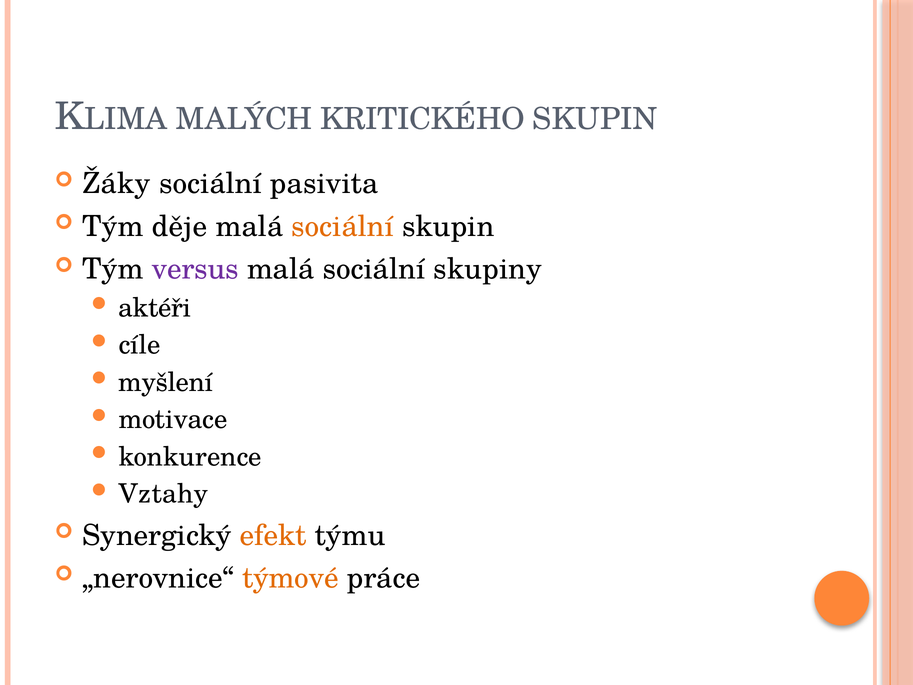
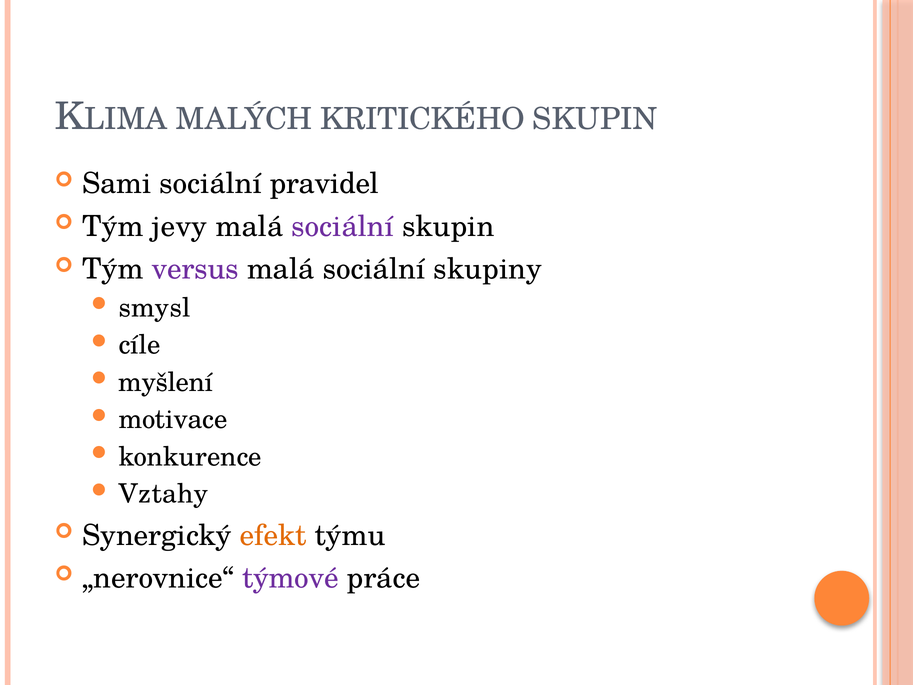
Žáky: Žáky -> Sami (117, 184)
pasivita: pasivita -> pravidel (324, 184)
děje: děje -> jevy (179, 226)
sociální colour: orange -> purple (343, 226)
aktéři: aktéři -> smysl (155, 308)
týmové colour: orange -> purple (291, 578)
